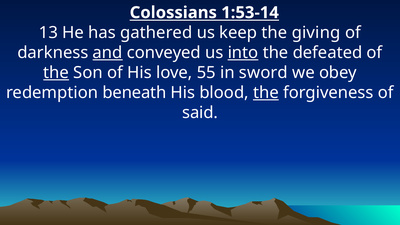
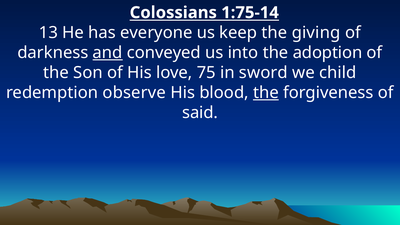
1:53-14: 1:53-14 -> 1:75-14 (250, 13)
gathered: gathered -> everyone (156, 33)
into underline: present -> none (243, 53)
defeated: defeated -> adoption (328, 53)
the underline: present -> none (56, 73)
55: 55 -> 75 (206, 73)
obey: obey -> child (338, 73)
beneath: beneath -> observe (134, 93)
